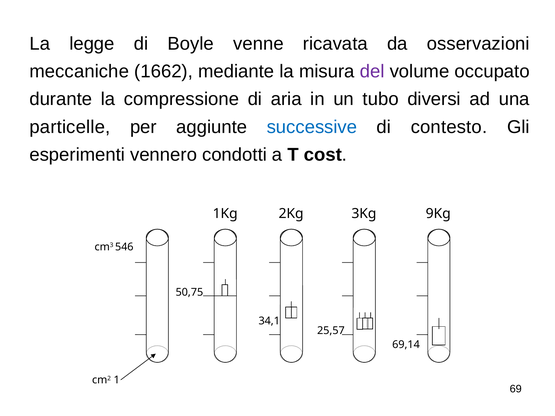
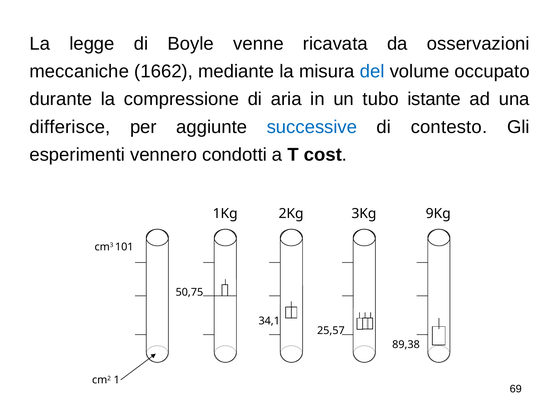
del colour: purple -> blue (372, 72)
diversi: diversi -> istante (434, 99)
particelle: particelle -> differisce (70, 127)
546: 546 -> 101 (124, 247)
69,14: 69,14 -> 89,38 (406, 345)
